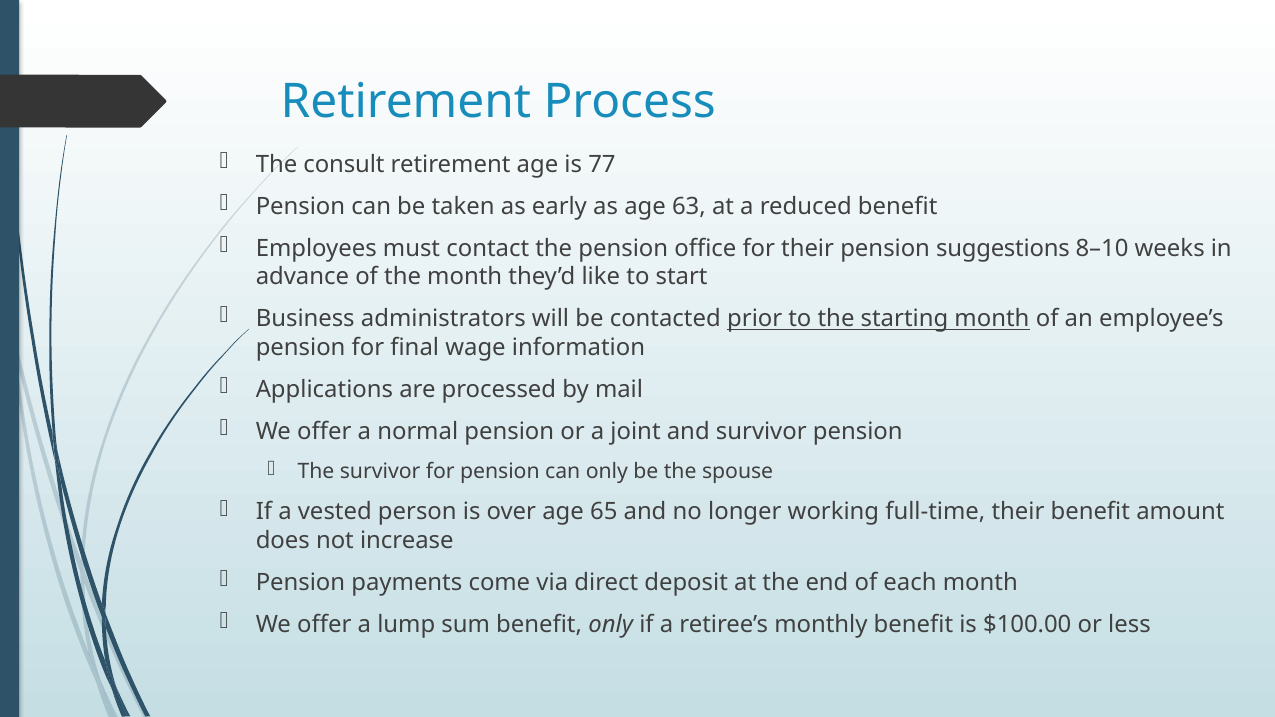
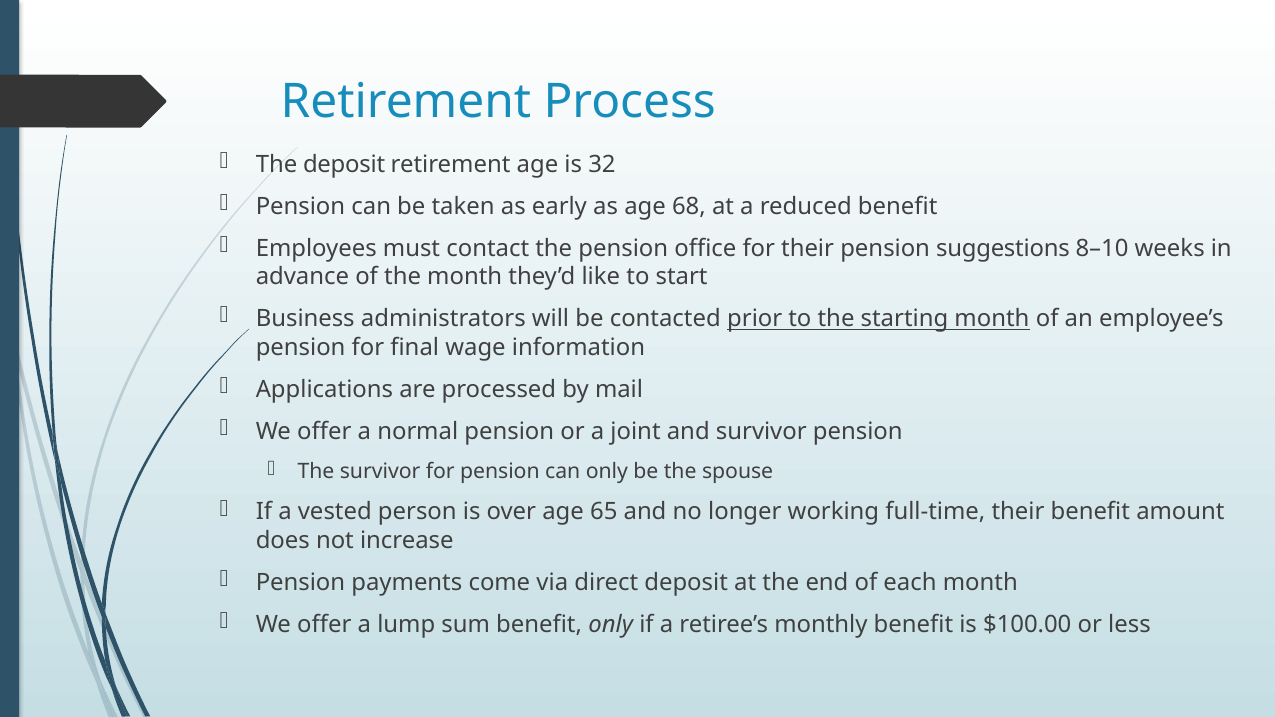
The consult: consult -> deposit (344, 164)
77: 77 -> 32 (602, 164)
63: 63 -> 68 (689, 206)
